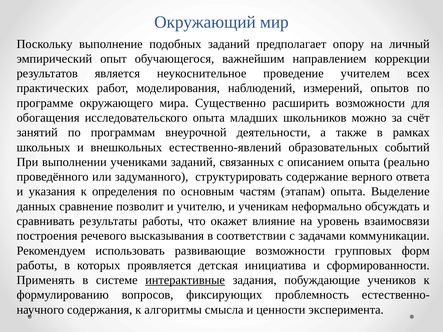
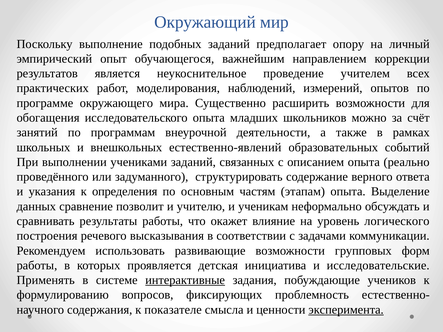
взаимосвязи: взаимосвязи -> логического (397, 221)
сформированности: сформированности -> исследовательские (378, 266)
алгоритмы: алгоритмы -> показателе (173, 310)
эксперимента underline: none -> present (346, 310)
